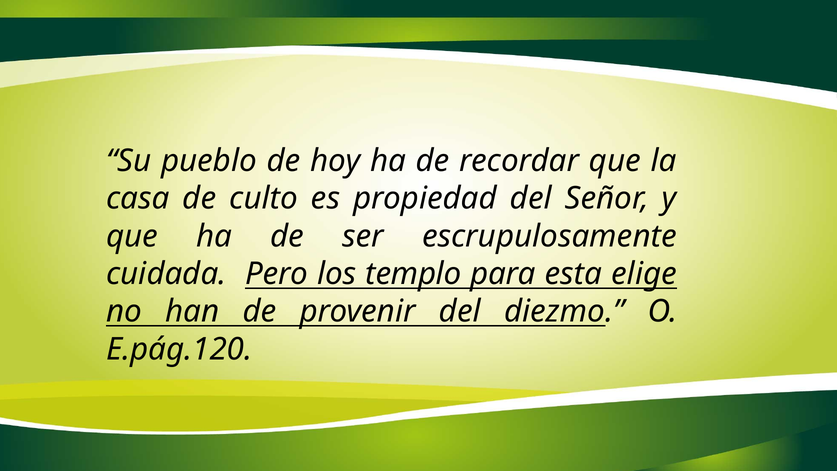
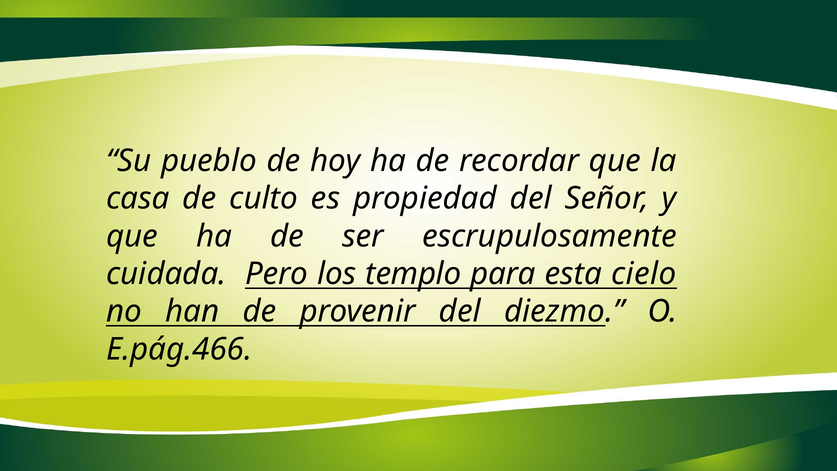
elige: elige -> cielo (644, 274)
E.pág.120: E.pág.120 -> E.pág.466 (179, 349)
